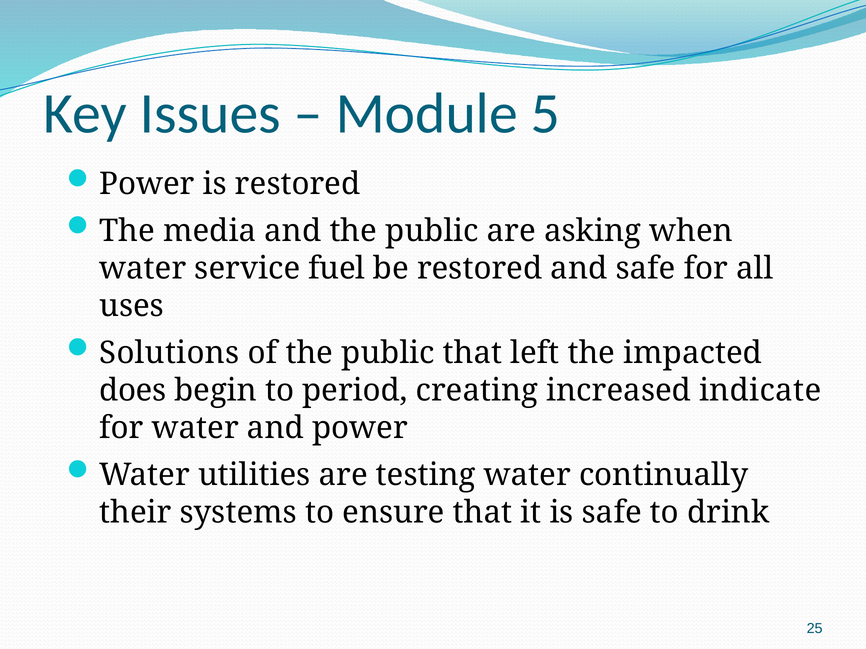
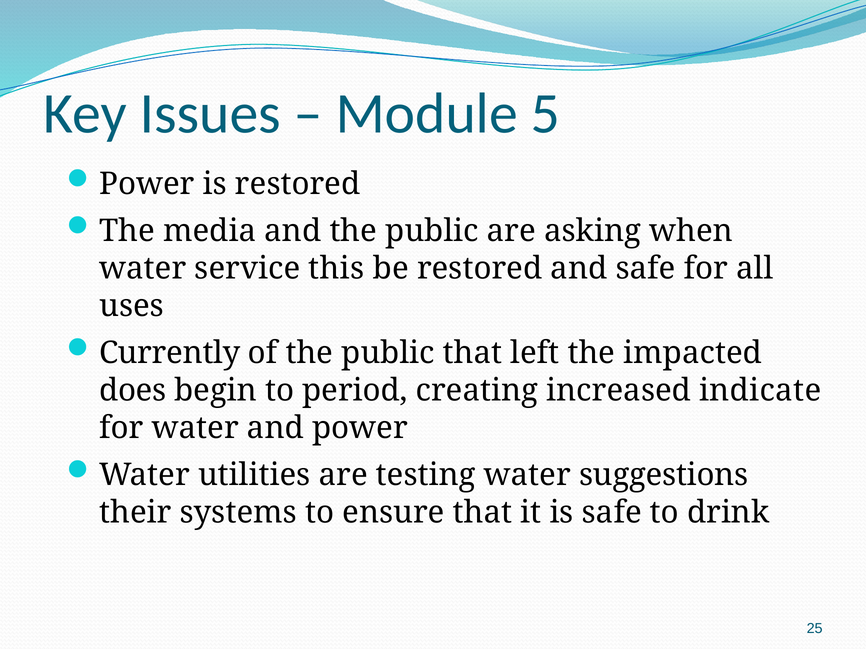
fuel: fuel -> this (336, 269)
Solutions: Solutions -> Currently (170, 353)
continually: continually -> suggestions (664, 475)
